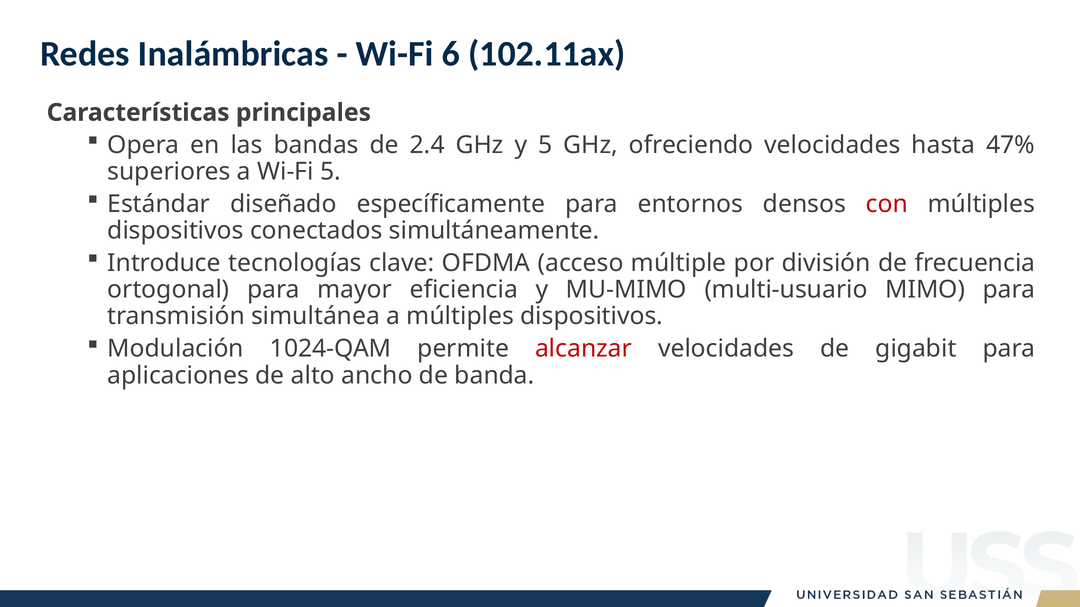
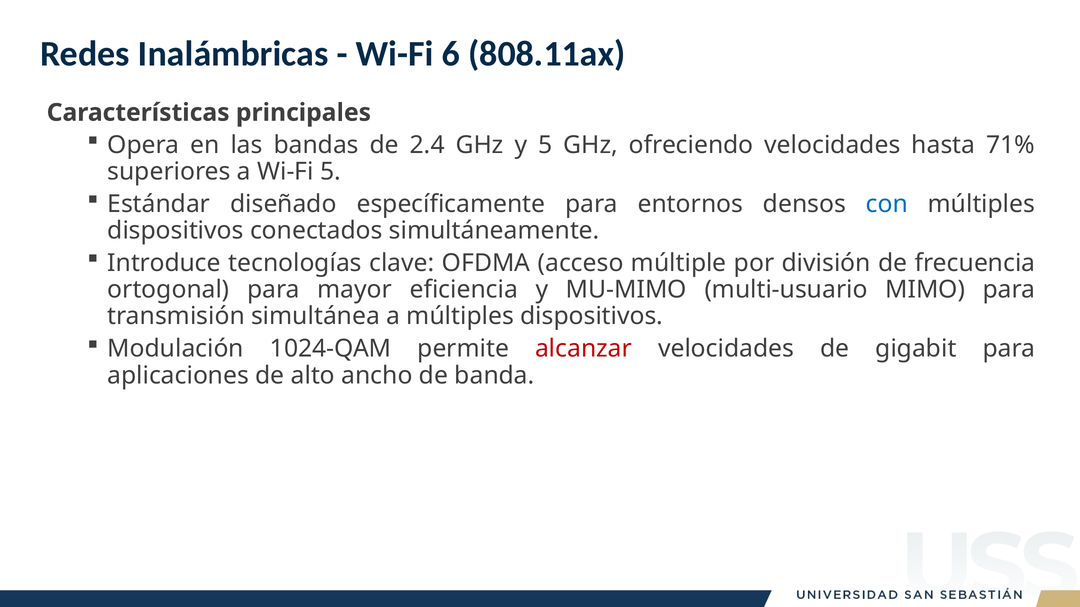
102.11ax: 102.11ax -> 808.11ax (547, 54)
47%: 47% -> 71% (1011, 145)
con colour: red -> blue (887, 204)
